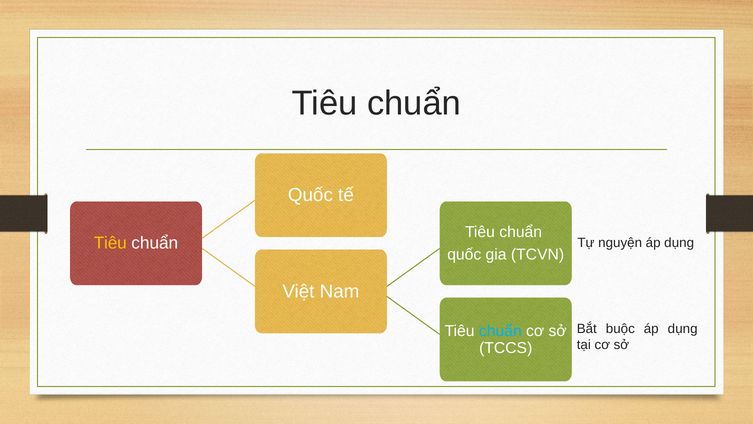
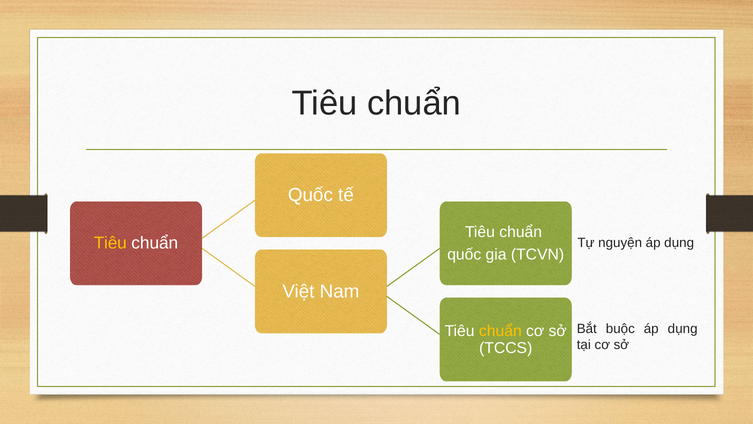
chuẩn colour: light blue -> yellow (500, 331)
